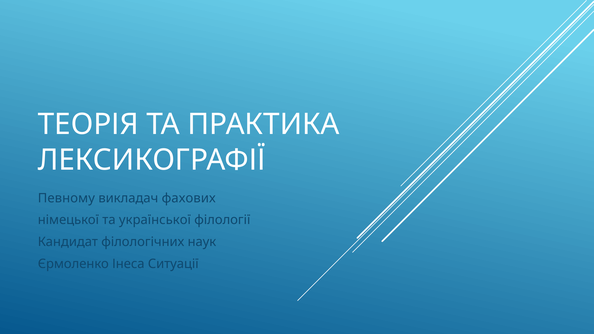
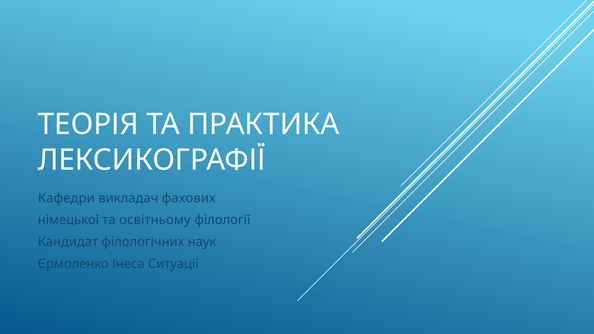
Певному: Певному -> Кафедри (66, 198)
української: української -> освітньому (155, 220)
